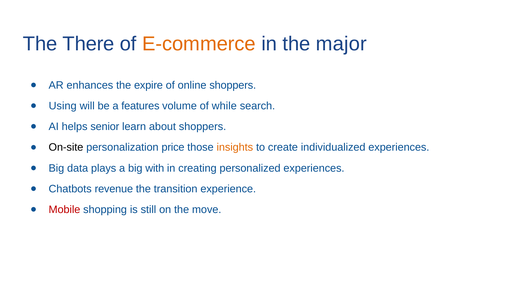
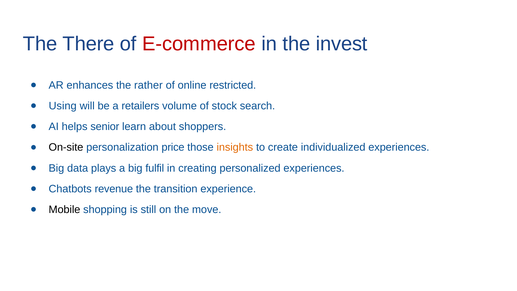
E-commerce colour: orange -> red (199, 44)
major: major -> invest (342, 44)
expire: expire -> rather (148, 85)
online shoppers: shoppers -> restricted (233, 85)
features: features -> retailers (140, 106)
while: while -> stock (224, 106)
with: with -> fulfil (155, 168)
Mobile colour: red -> black (64, 209)
